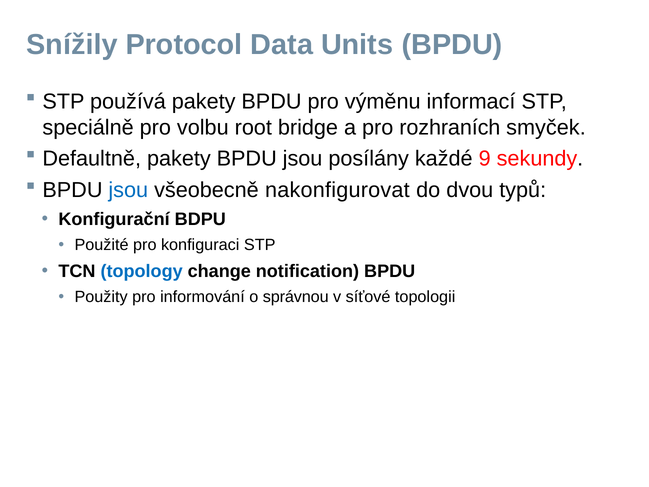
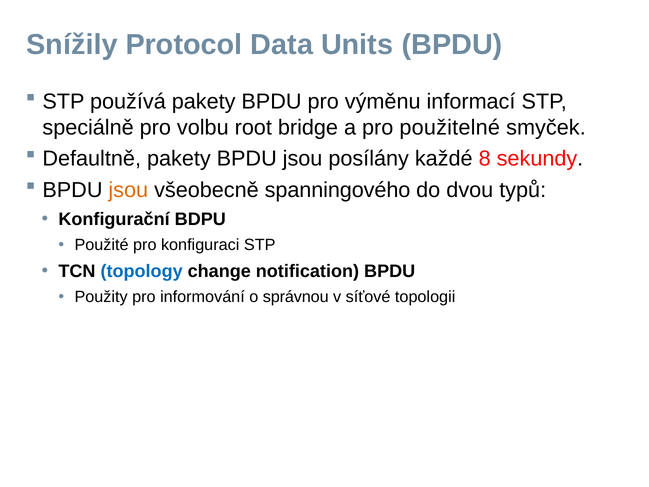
rozhraních: rozhraních -> použitelné (450, 127)
9: 9 -> 8 (485, 159)
jsou colour: blue -> orange (128, 190)
nakonfigurovat: nakonfigurovat -> spanningového (338, 190)
